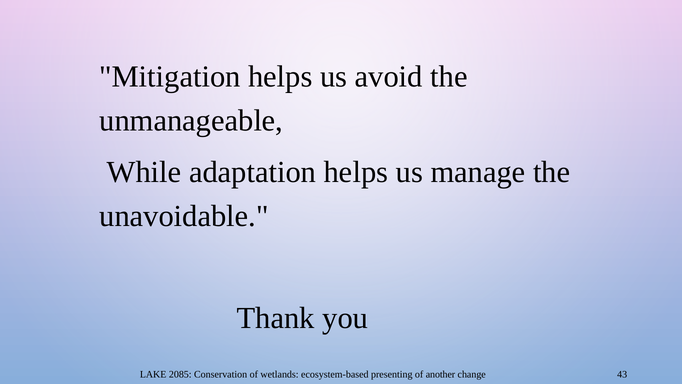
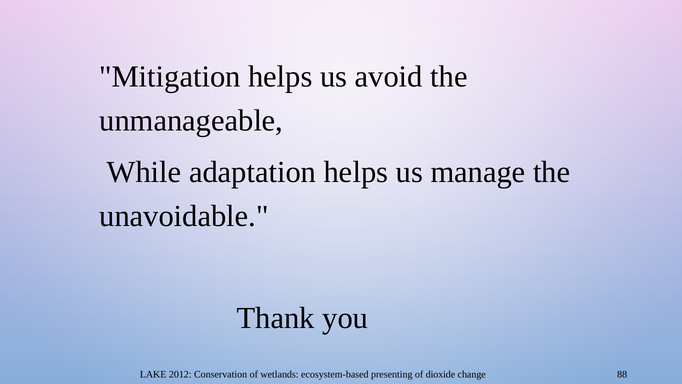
2085: 2085 -> 2012 (180, 374)
another: another -> dioxide (440, 374)
43: 43 -> 88 (622, 374)
